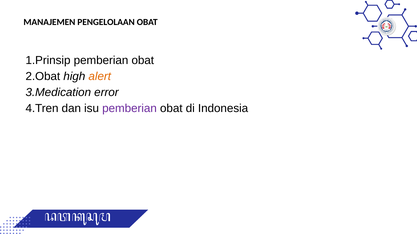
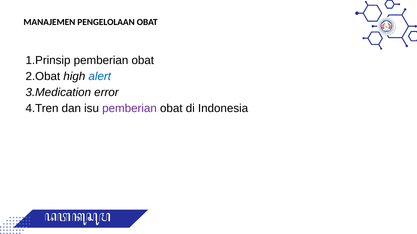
alert colour: orange -> blue (100, 77)
